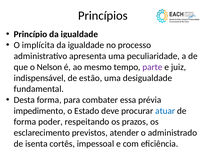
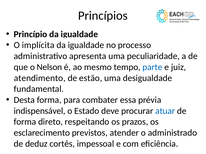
parte colour: purple -> blue (152, 67)
indispensável: indispensável -> atendimento (40, 78)
impedimento: impedimento -> indispensável (40, 111)
poder: poder -> direto (50, 122)
isenta: isenta -> deduz (36, 144)
